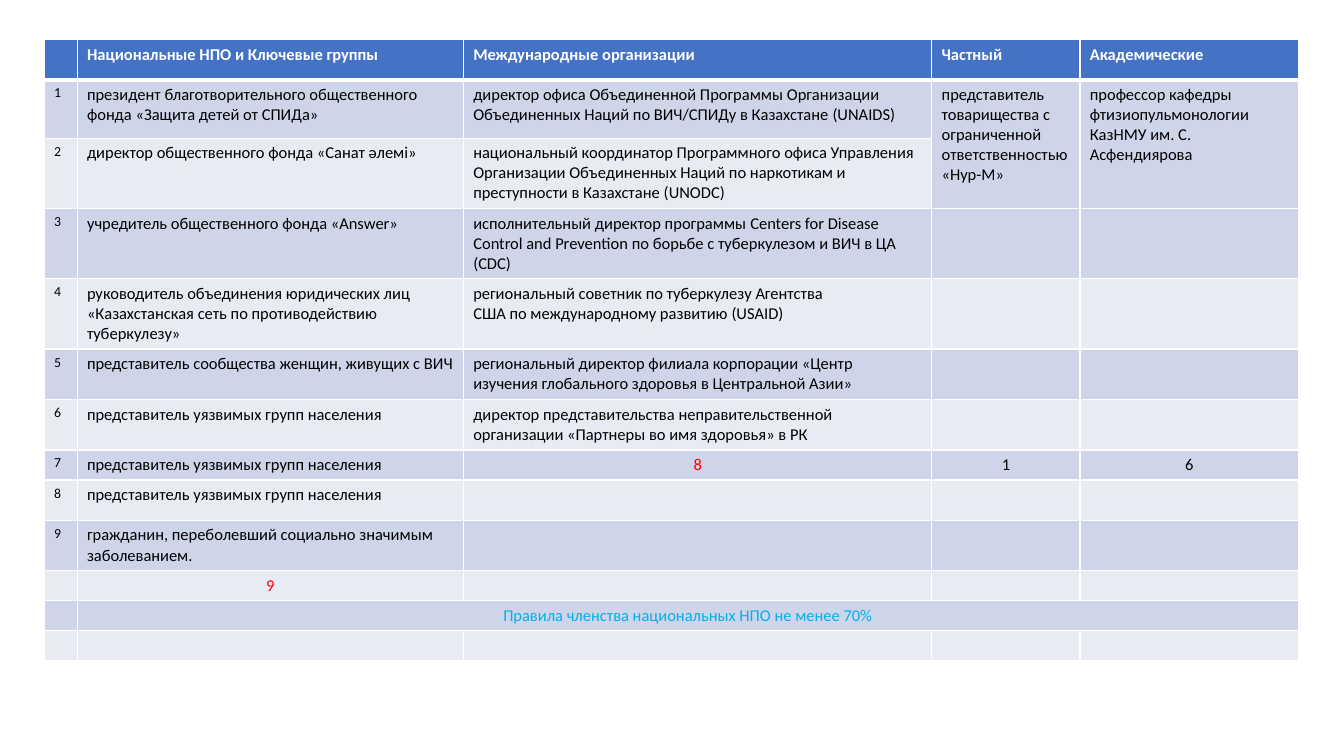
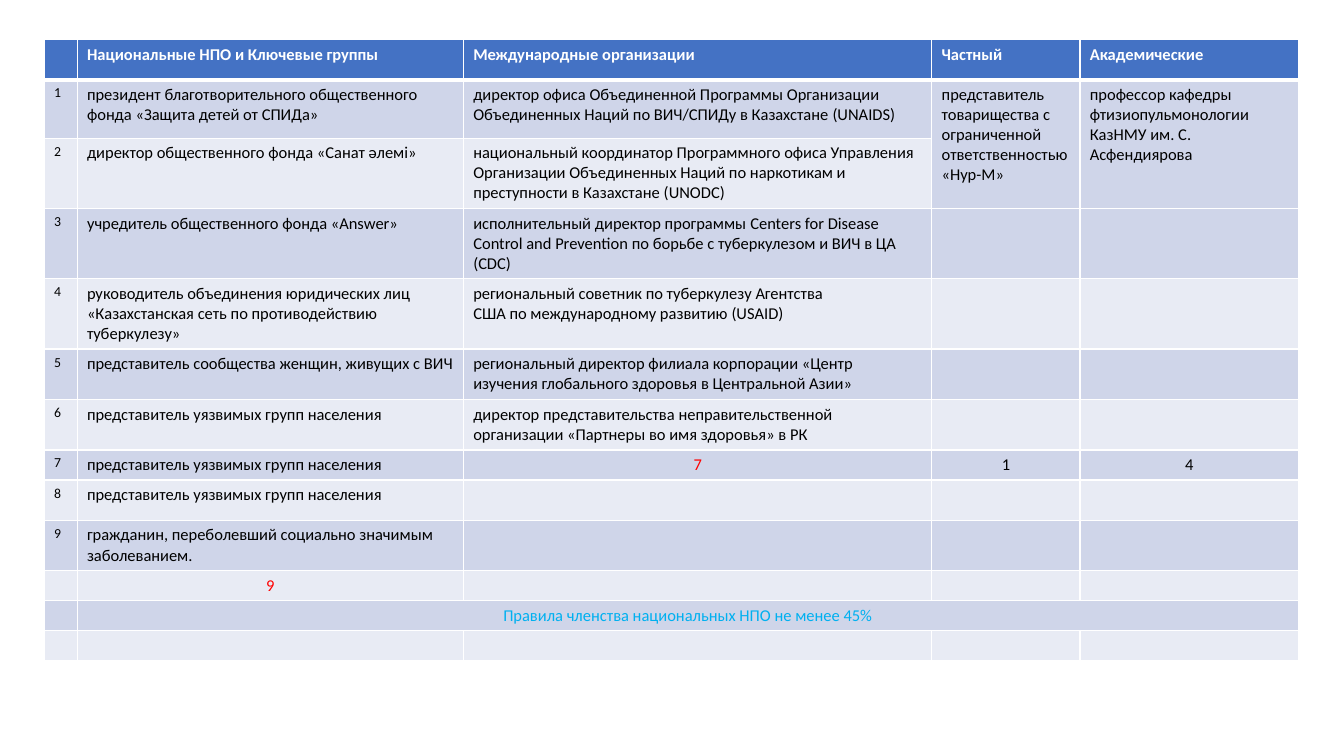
населения 8: 8 -> 7 (698, 465)
1 6: 6 -> 4 (1189, 465)
70%: 70% -> 45% (858, 615)
